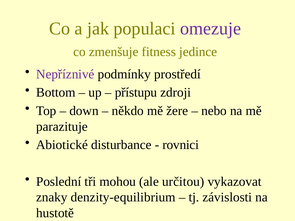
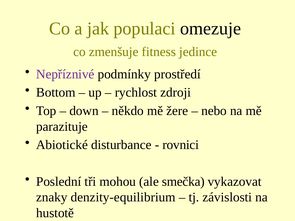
omezuje colour: purple -> black (211, 29)
přístupu: přístupu -> rychlost (136, 93)
určitou: určitou -> smečka (183, 182)
